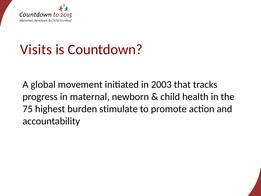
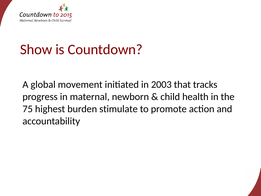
Visits: Visits -> Show (36, 49)
